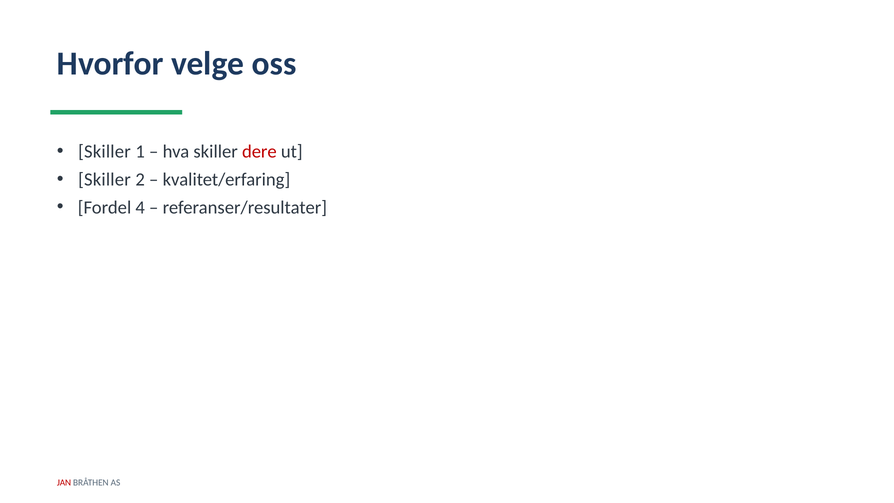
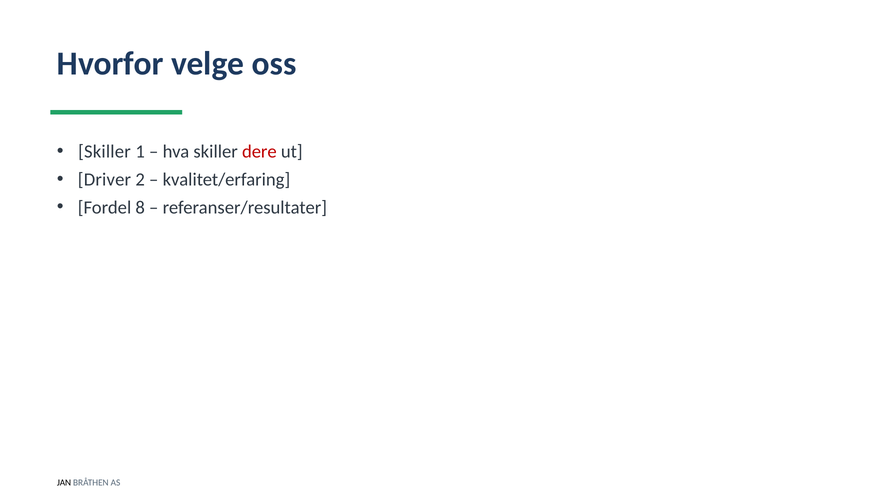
Skiller: Skiller -> Driver (104, 179)
4: 4 -> 8 (140, 207)
JAN colour: red -> black (64, 483)
